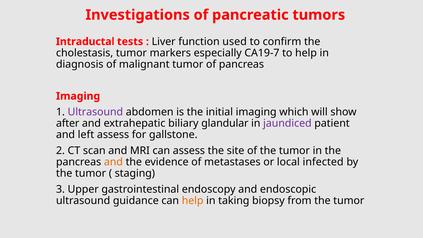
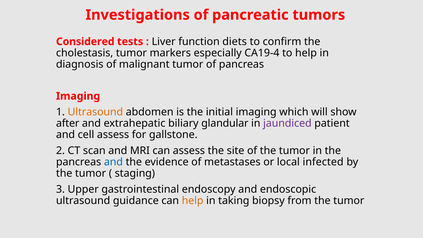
Intraductal: Intraductal -> Considered (85, 42)
used: used -> diets (235, 42)
CA19-7: CA19-7 -> CA19-4 (262, 53)
Ultrasound colour: purple -> orange (95, 112)
left: left -> cell (86, 135)
and colour: orange -> blue (113, 162)
